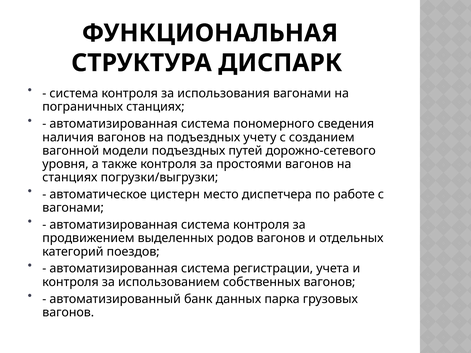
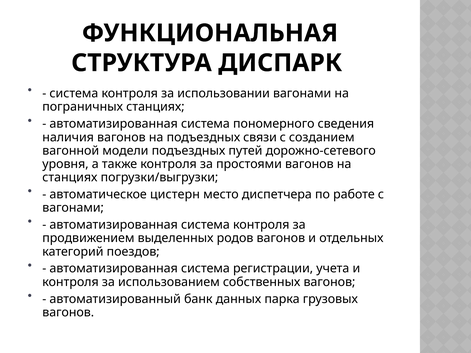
использования: использования -> использовании (224, 94)
учету: учету -> связи (260, 137)
